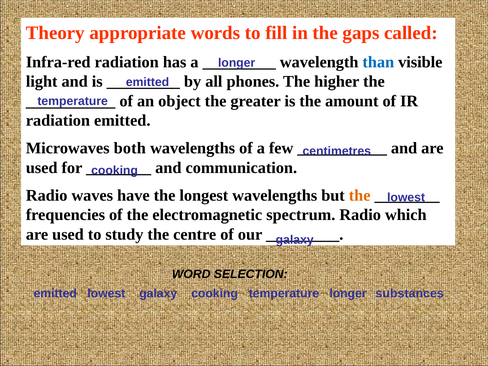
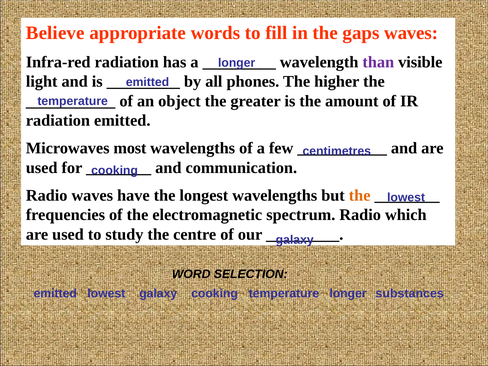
Theory: Theory -> Believe (55, 33)
gaps called: called -> waves (411, 33)
than colour: blue -> purple (378, 62)
both: both -> most (130, 148)
